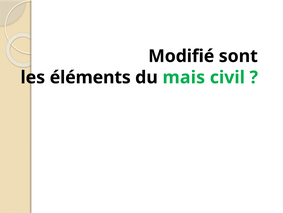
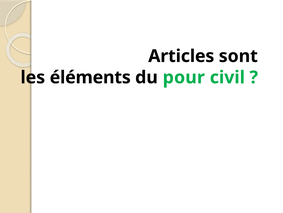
Modifié: Modifié -> Articles (181, 56)
mais: mais -> pour (184, 77)
